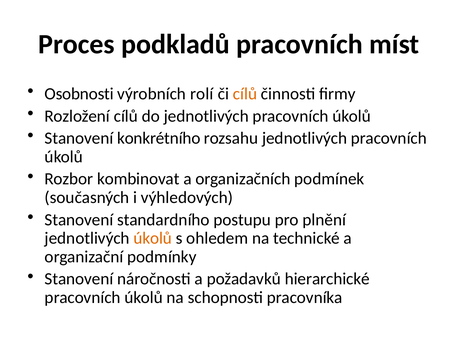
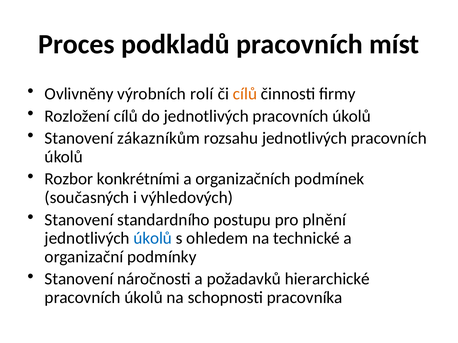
Osobnosti: Osobnosti -> Ovlivněny (79, 94)
konkrétního: konkrétního -> zákazníkům (159, 138)
kombinovat: kombinovat -> konkrétními (138, 179)
úkolů colour: orange -> blue (153, 239)
